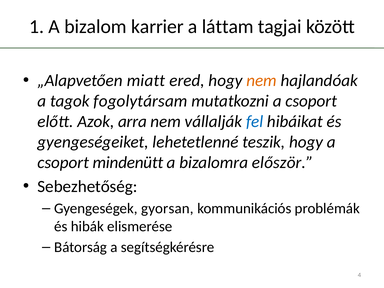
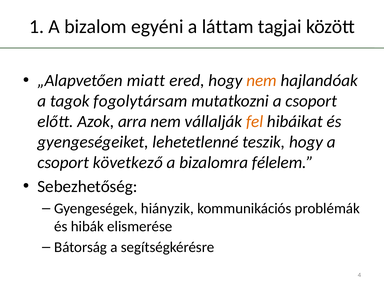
karrier: karrier -> egyéni (157, 27)
fel colour: blue -> orange (255, 122)
mindenütt: mindenütt -> következő (128, 162)
először: először -> félelem (283, 162)
gyorsan: gyorsan -> hiányzik (167, 208)
